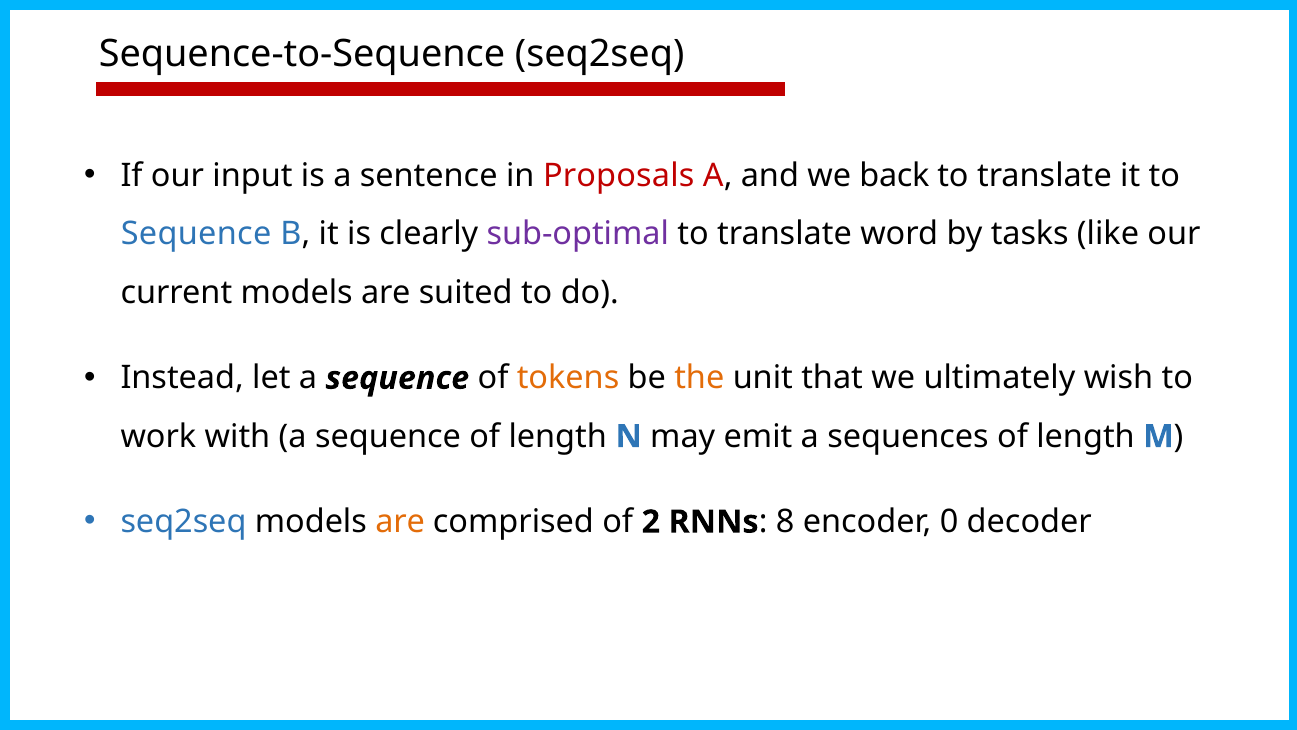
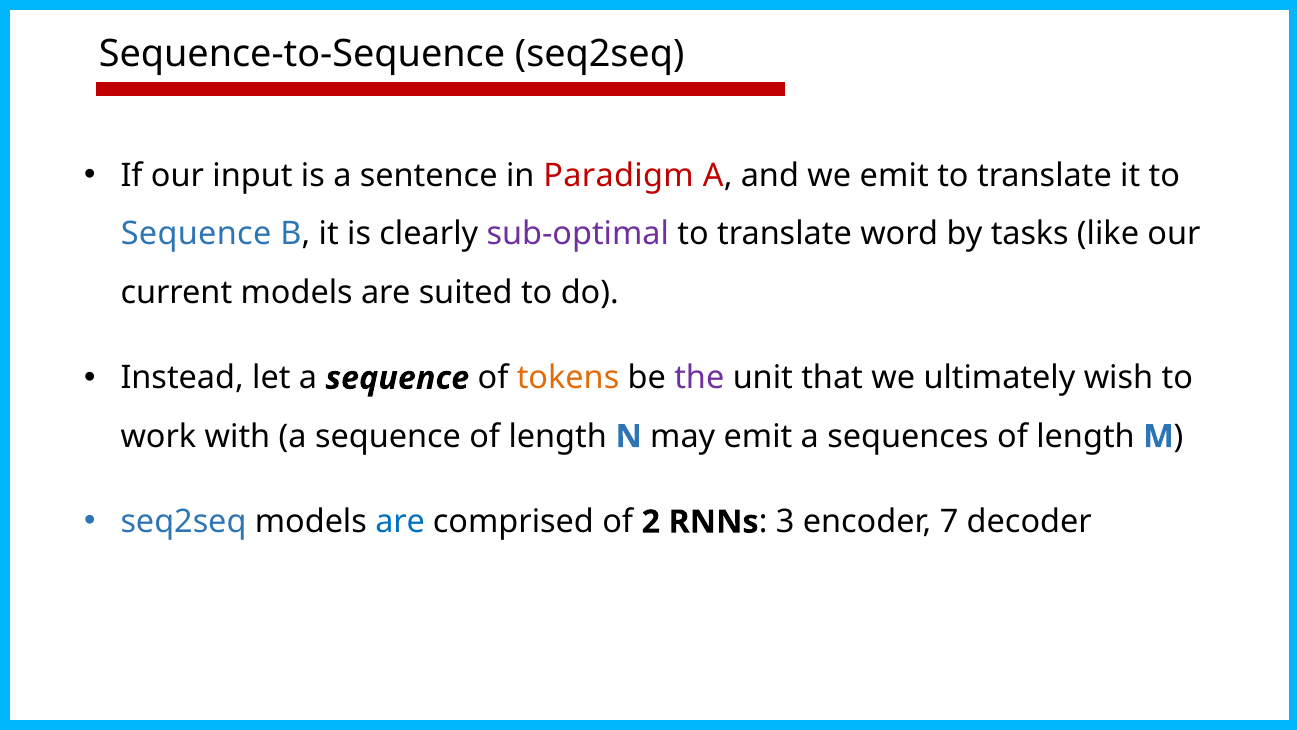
Proposals: Proposals -> Paradigm (619, 176)
we back: back -> emit (894, 176)
the colour: orange -> purple (699, 378)
are colour: orange -> blue (400, 522)
8: 8 -> 3 (785, 522)
0: 0 -> 7 (949, 522)
